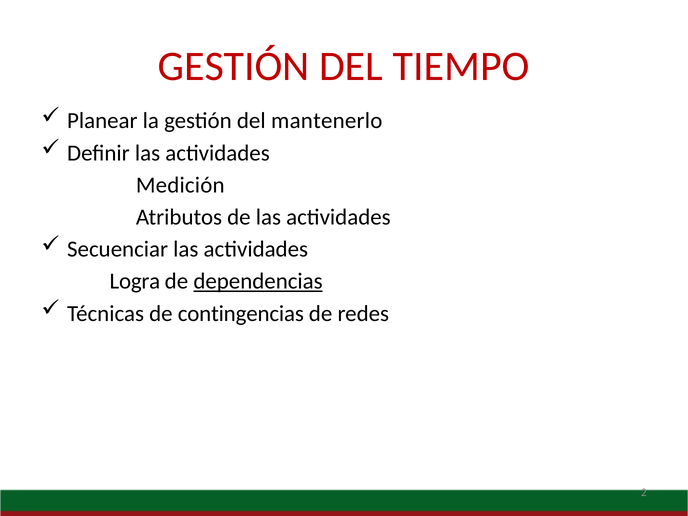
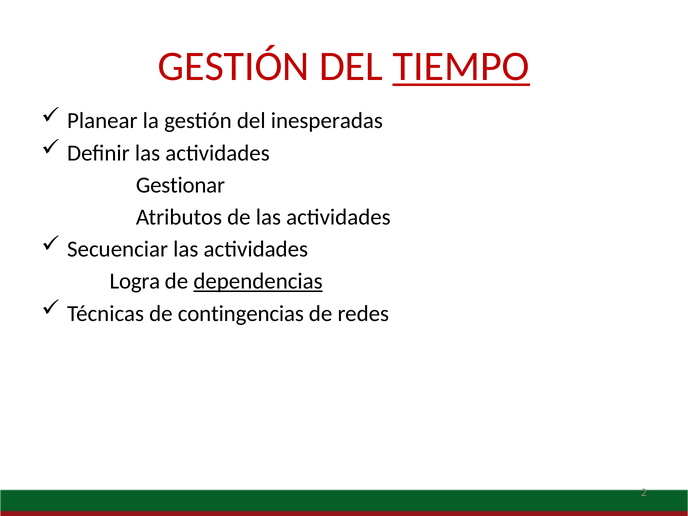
TIEMPO underline: none -> present (461, 67)
mantenerlo: mantenerlo -> inesperadas (327, 121)
Medición: Medición -> Gestionar (180, 185)
